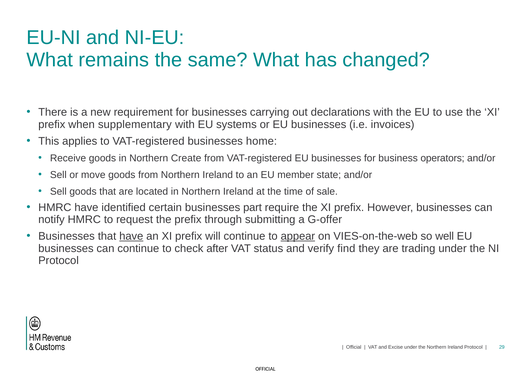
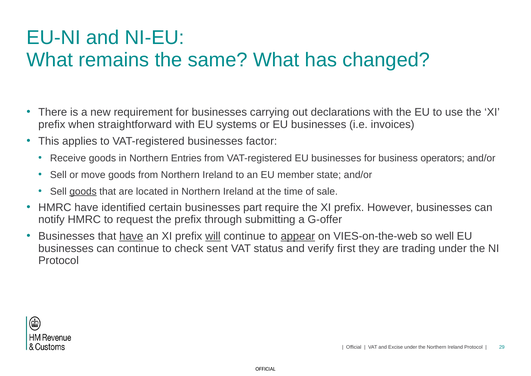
supplementary: supplementary -> straightforward (135, 124)
home: home -> factor (262, 141)
Create: Create -> Entries (186, 158)
goods underline: none -> present (83, 191)
will underline: none -> present (213, 236)
after: after -> sent (217, 248)
find: find -> first (346, 248)
